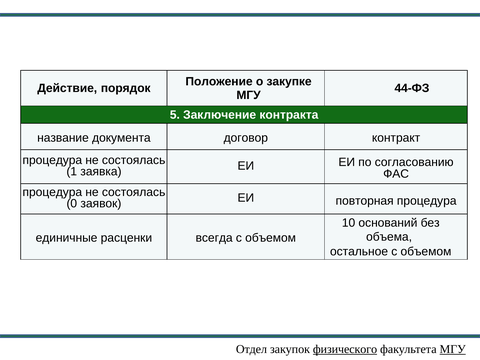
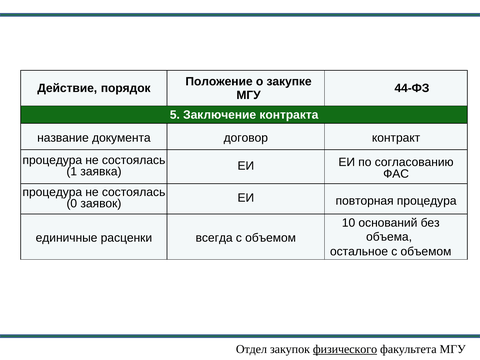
МГУ underline: present -> none (453, 349)
